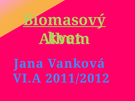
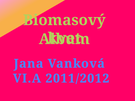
Biomasový underline: present -> none (64, 20)
